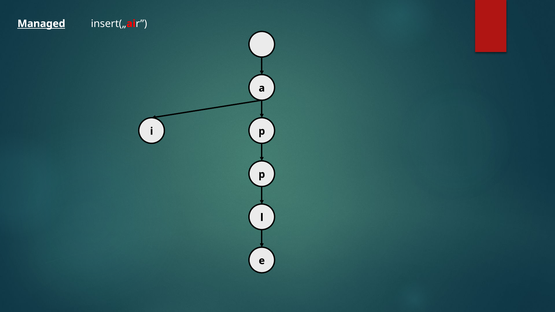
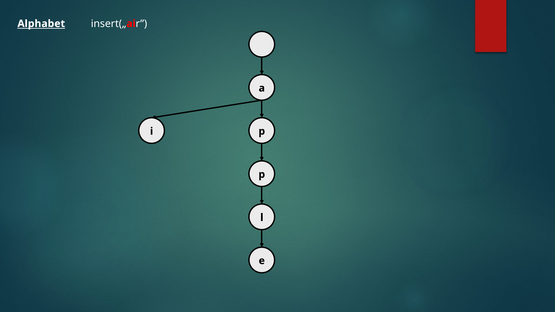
Managed: Managed -> Alphabet (41, 24)
